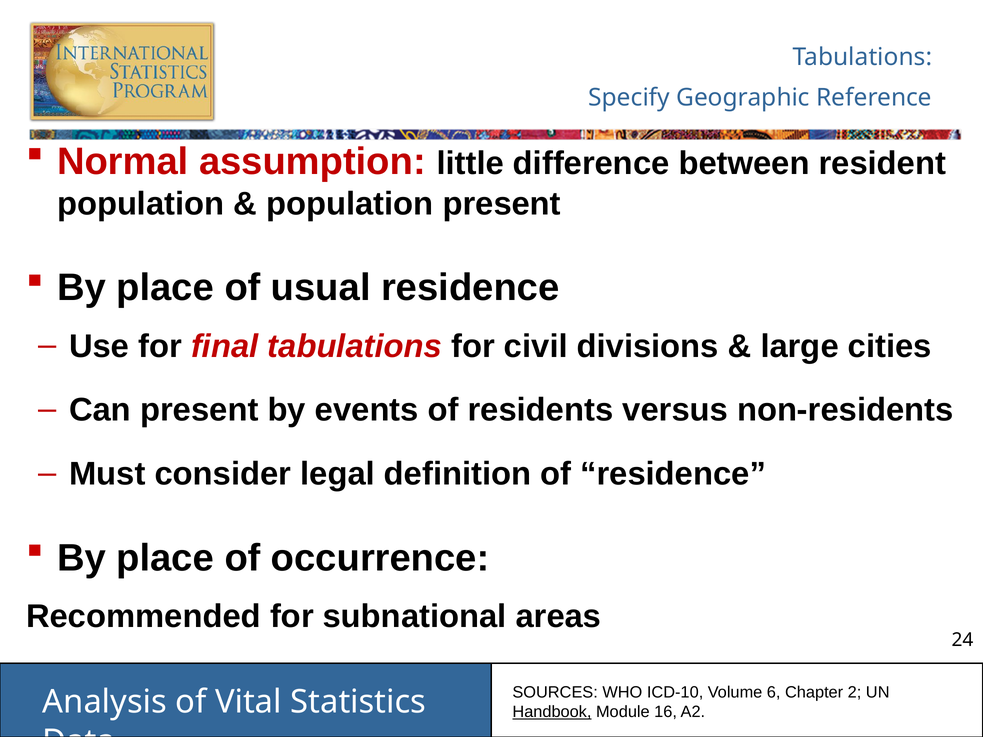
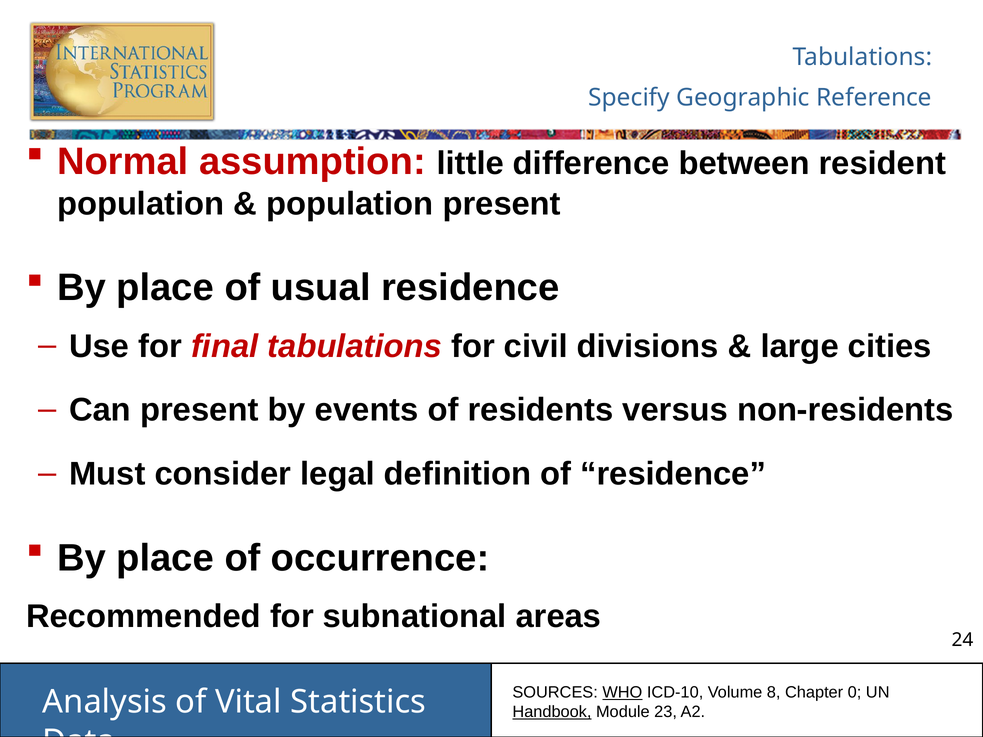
WHO underline: none -> present (622, 693)
6: 6 -> 8 (774, 693)
2: 2 -> 0 (855, 693)
16: 16 -> 23 (666, 712)
